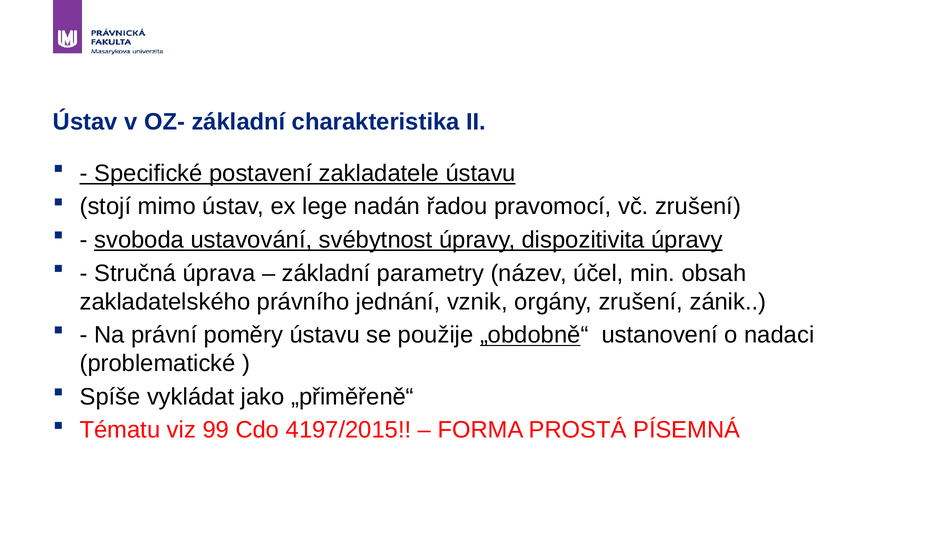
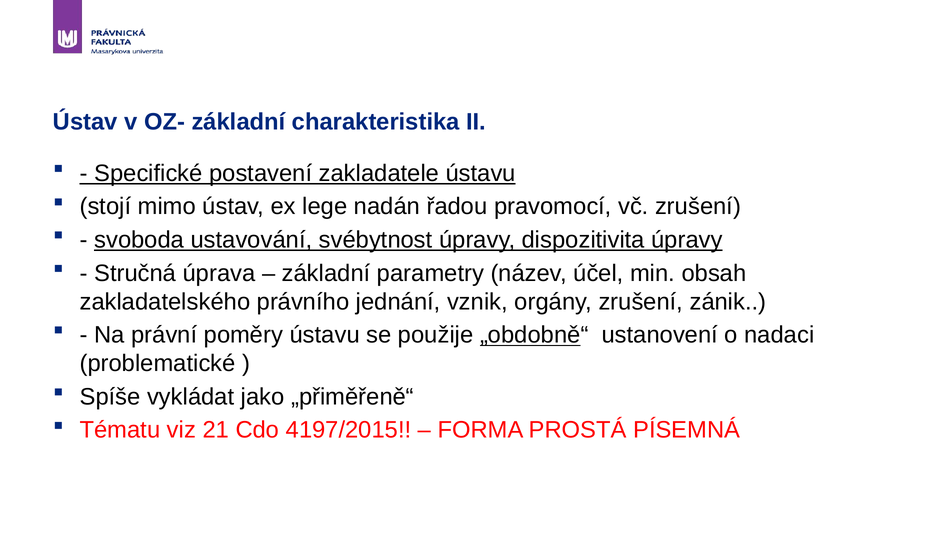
99: 99 -> 21 (216, 430)
